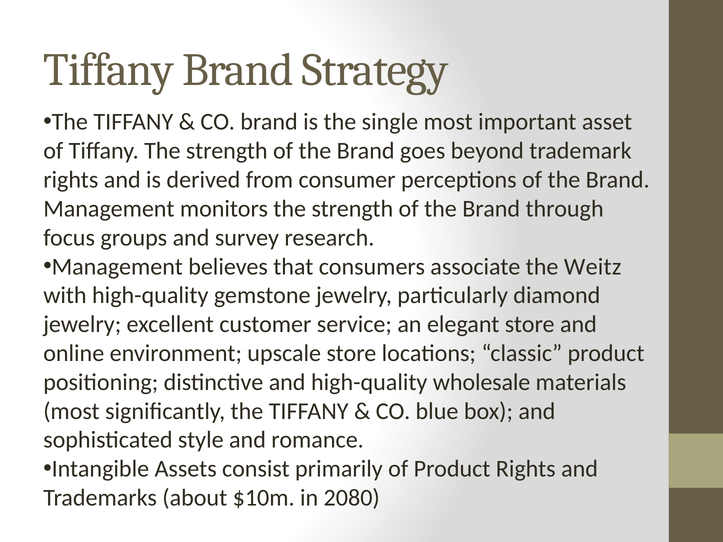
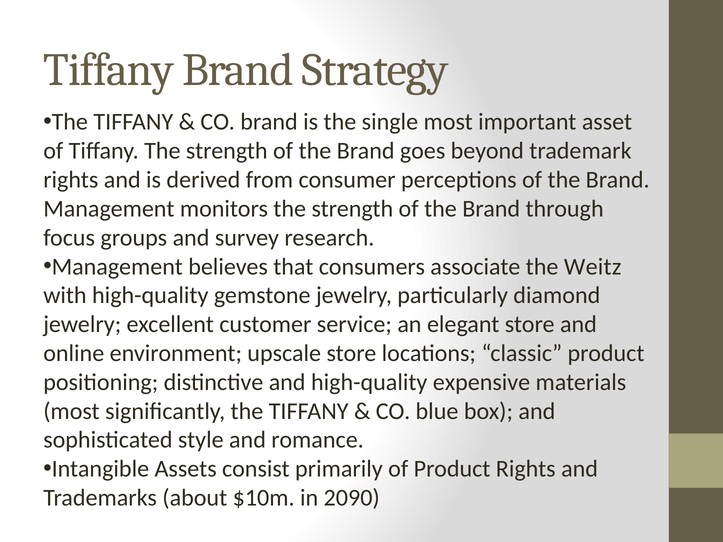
wholesale: wholesale -> expensive (482, 382)
2080: 2080 -> 2090 (352, 498)
